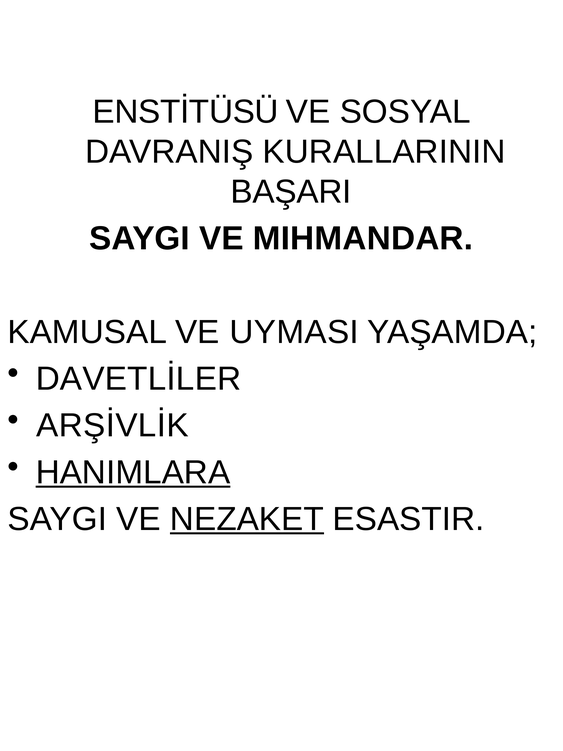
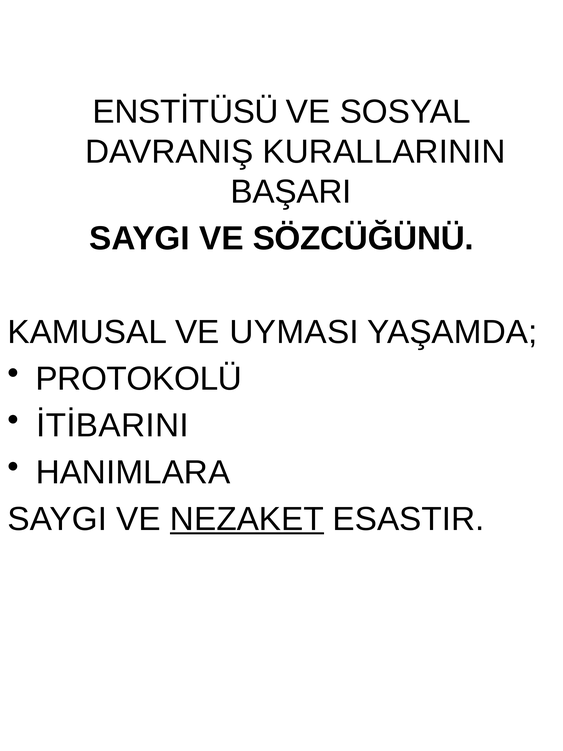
MIHMANDAR: MIHMANDAR -> SÖZCÜĞÜNÜ (363, 239)
DAVETLİLER: DAVETLİLER -> PROTOKOLÜ (139, 379)
ARŞİVLİK: ARŞİVLİK -> İTİBARINI (112, 425)
HANIMLARA underline: present -> none (133, 472)
